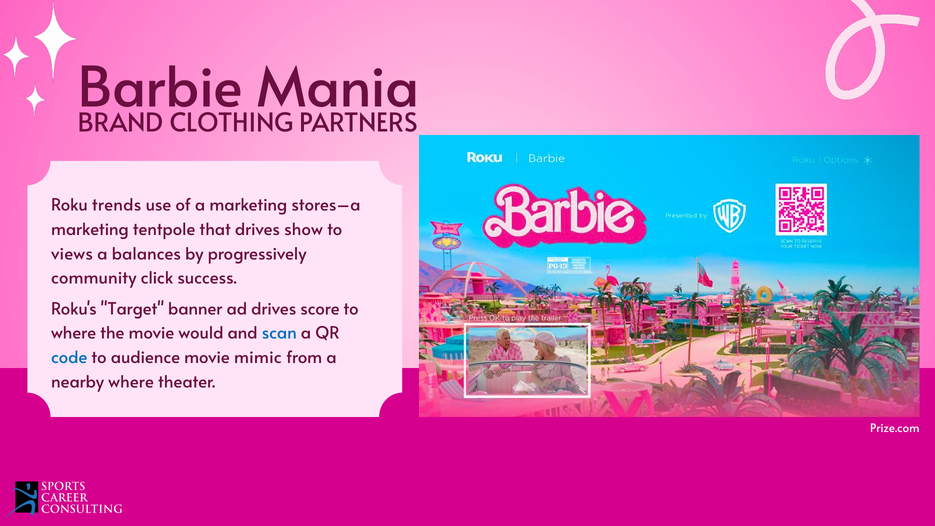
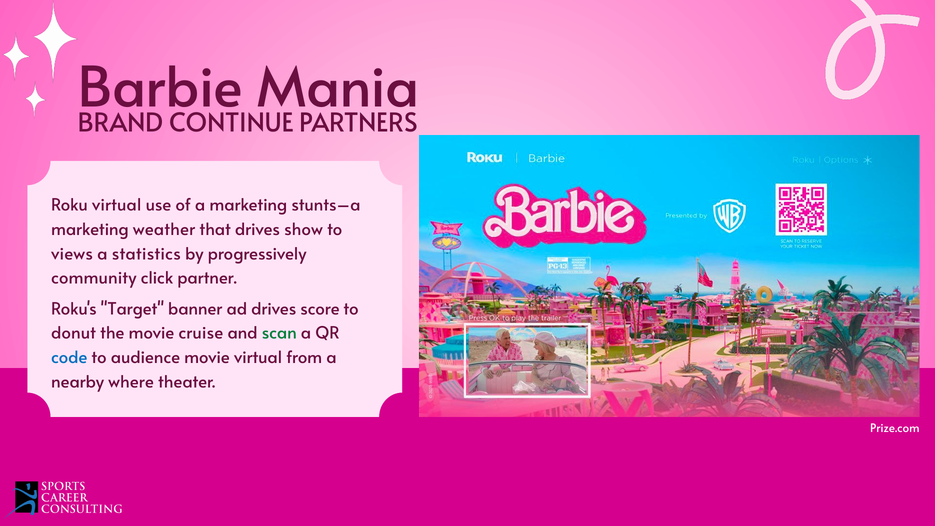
CLOTHING: CLOTHING -> CONTINUE (232, 123)
Roku trends: trends -> virtual (117, 205)
stores–a: stores–a -> stunts–a (326, 205)
tentpole: tentpole -> weather (164, 230)
balances: balances -> statistics (146, 254)
success: success -> partner (207, 278)
where: where -> donut (73, 333)
would: would -> cruise (201, 333)
scan colour: blue -> green (279, 333)
movie mimic: mimic -> virtual (258, 358)
